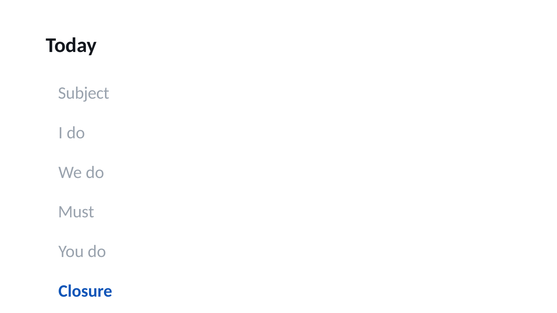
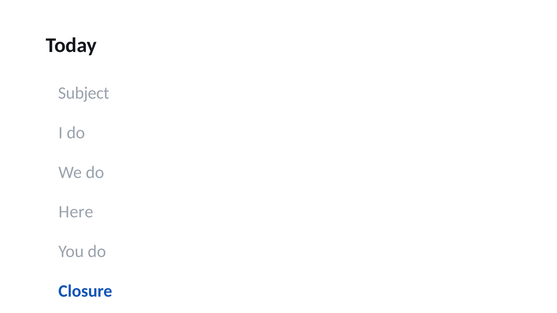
Must: Must -> Here (76, 212)
